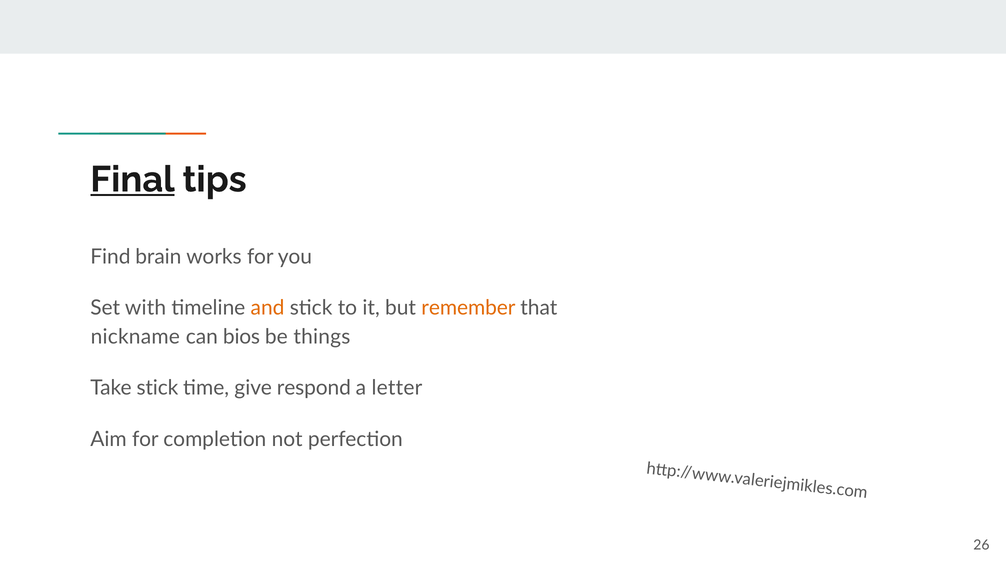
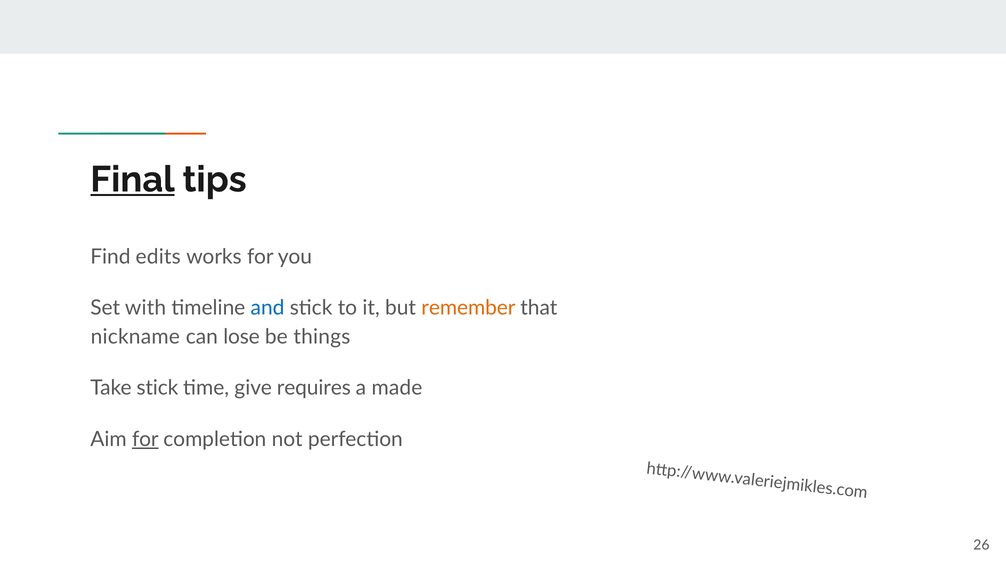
brain: brain -> edits (158, 257)
and colour: orange -> blue (268, 308)
bios: bios -> lose (242, 337)
respond: respond -> requires (314, 388)
letter: letter -> made (397, 388)
for underline: none -> present (145, 439)
